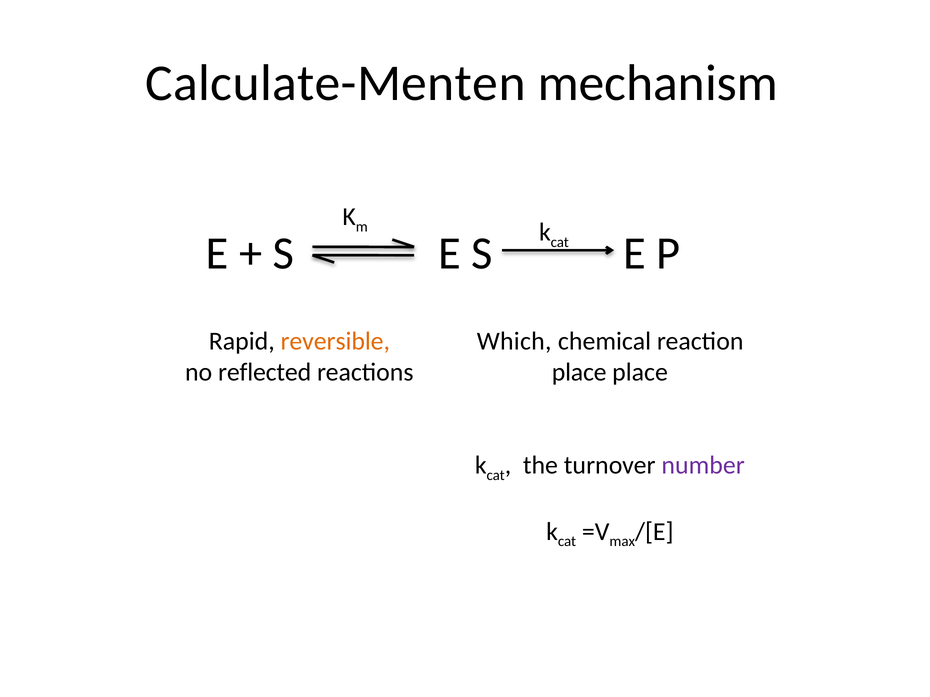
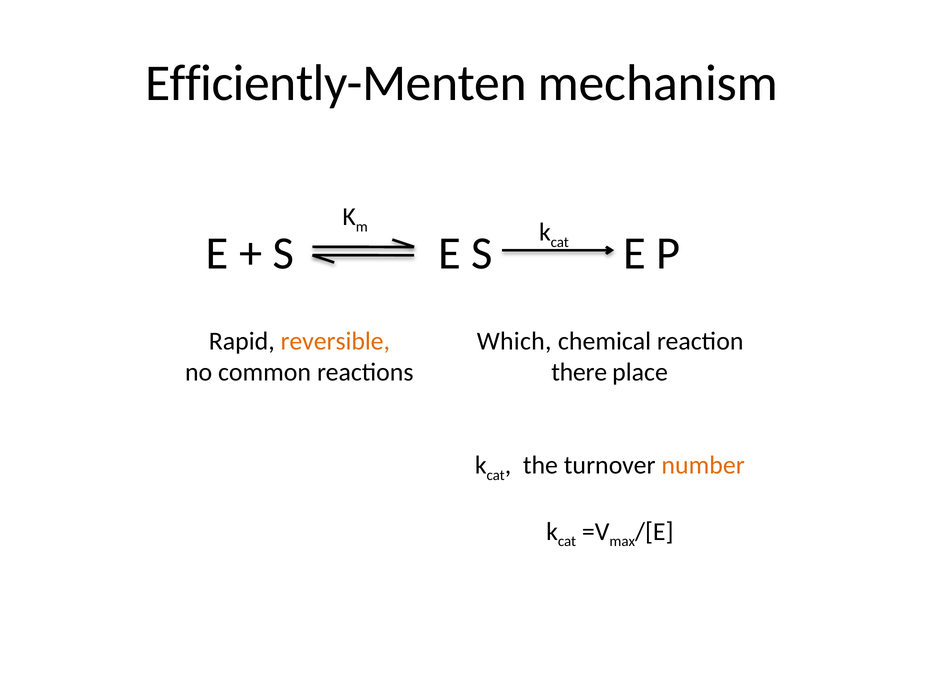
Calculate-Menten: Calculate-Menten -> Efficiently-Menten (336, 83)
reflected: reflected -> common (265, 373)
place: place -> there (579, 373)
number colour: purple -> orange (703, 466)
